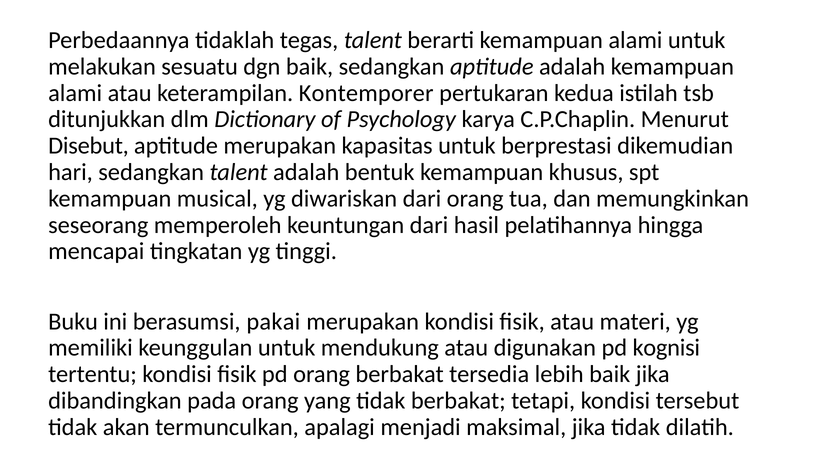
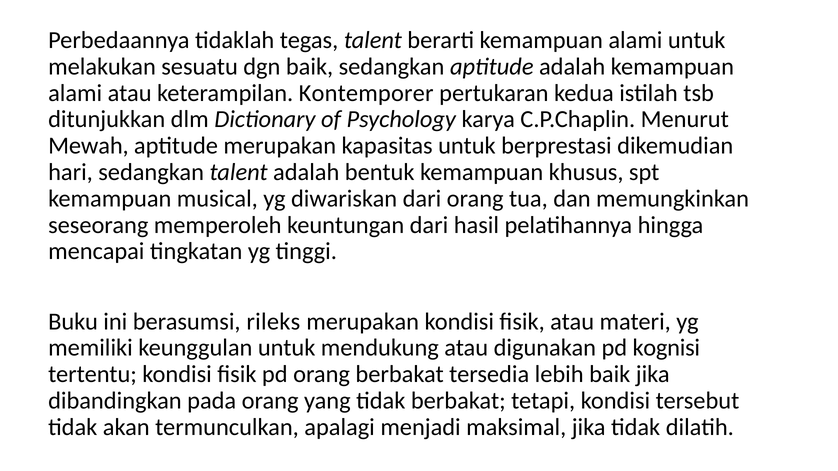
Disebut: Disebut -> Mewah (88, 146)
pakai: pakai -> rileks (273, 322)
